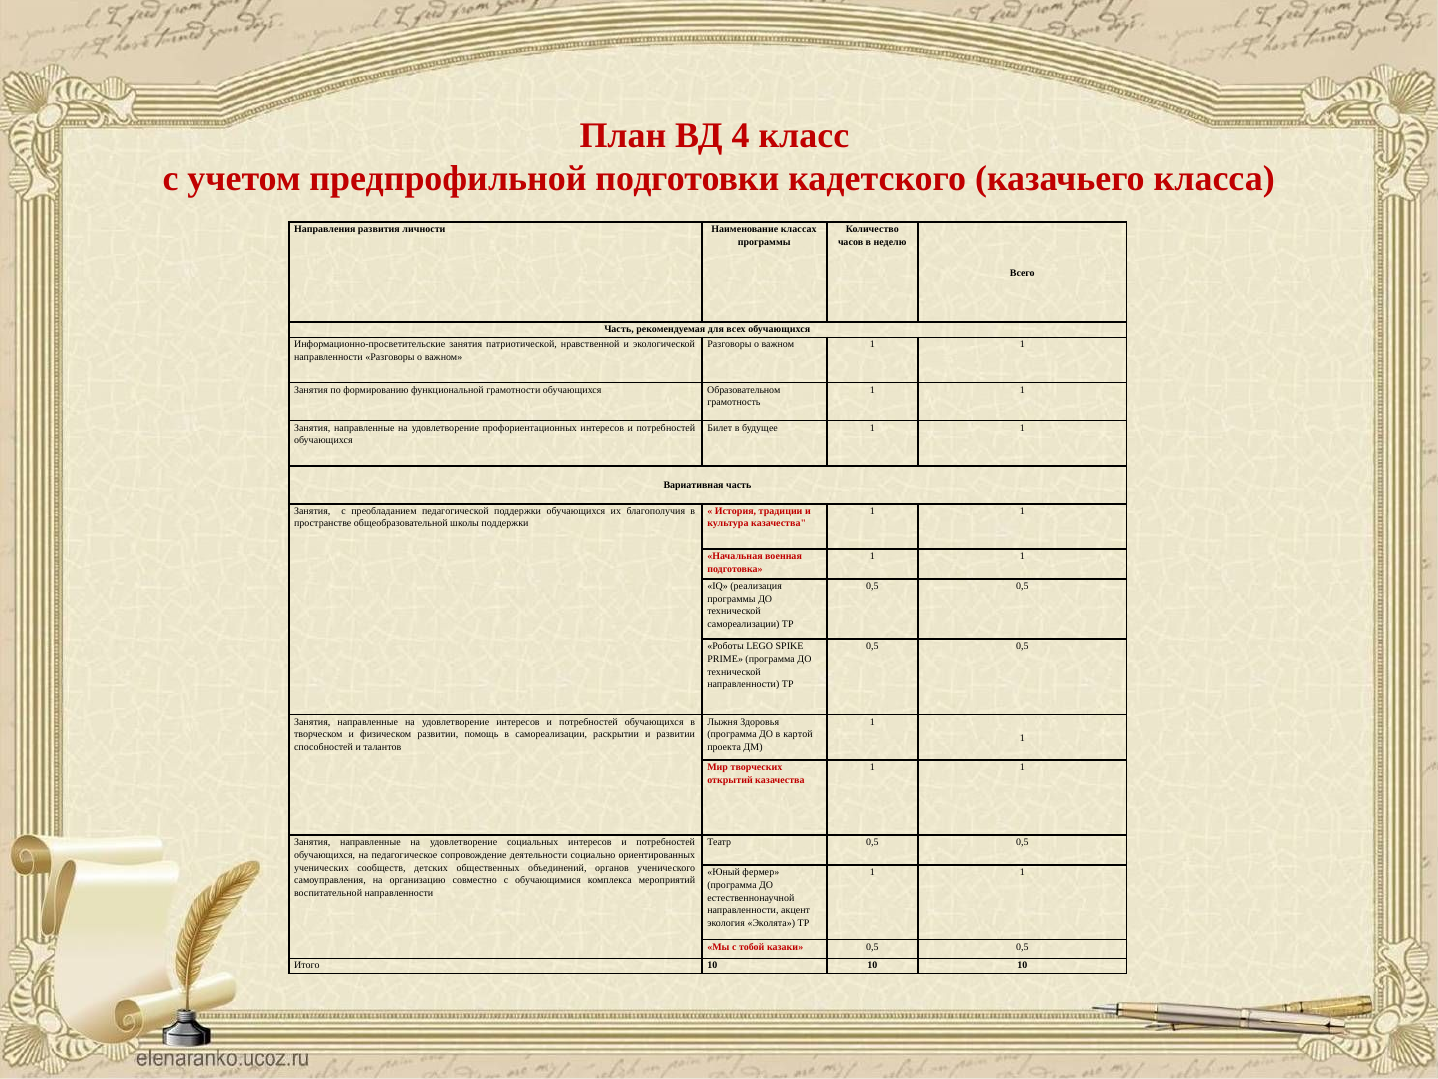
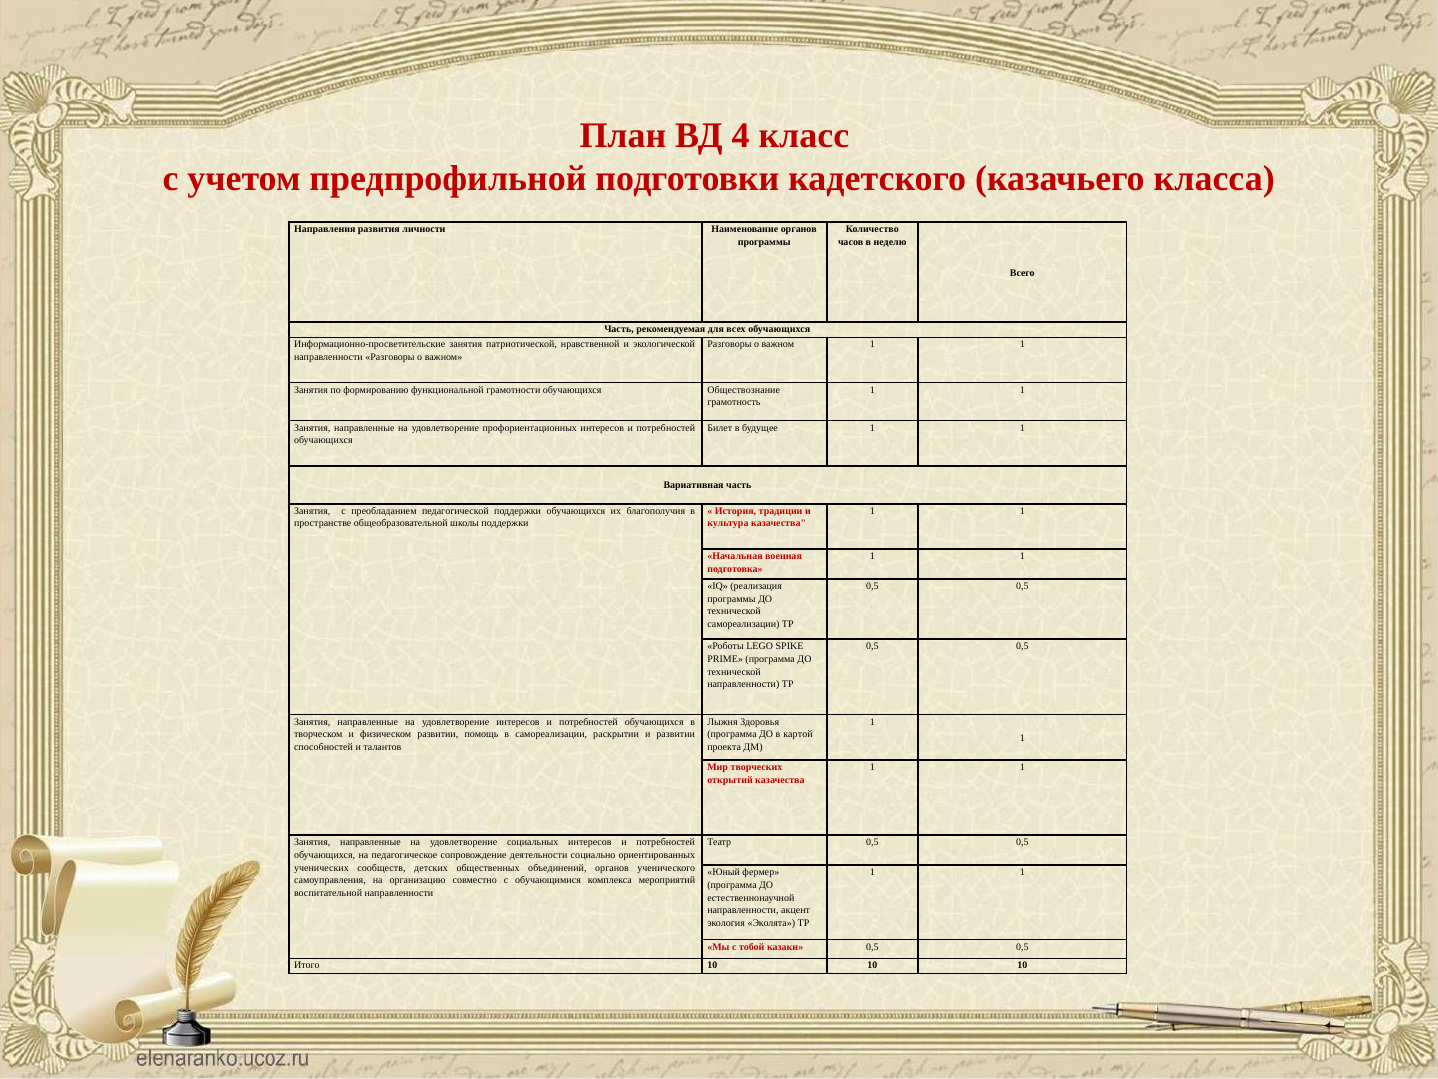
Наименование классах: классах -> органов (799, 229)
Образовательном: Образовательном -> Обществознание (744, 390)
